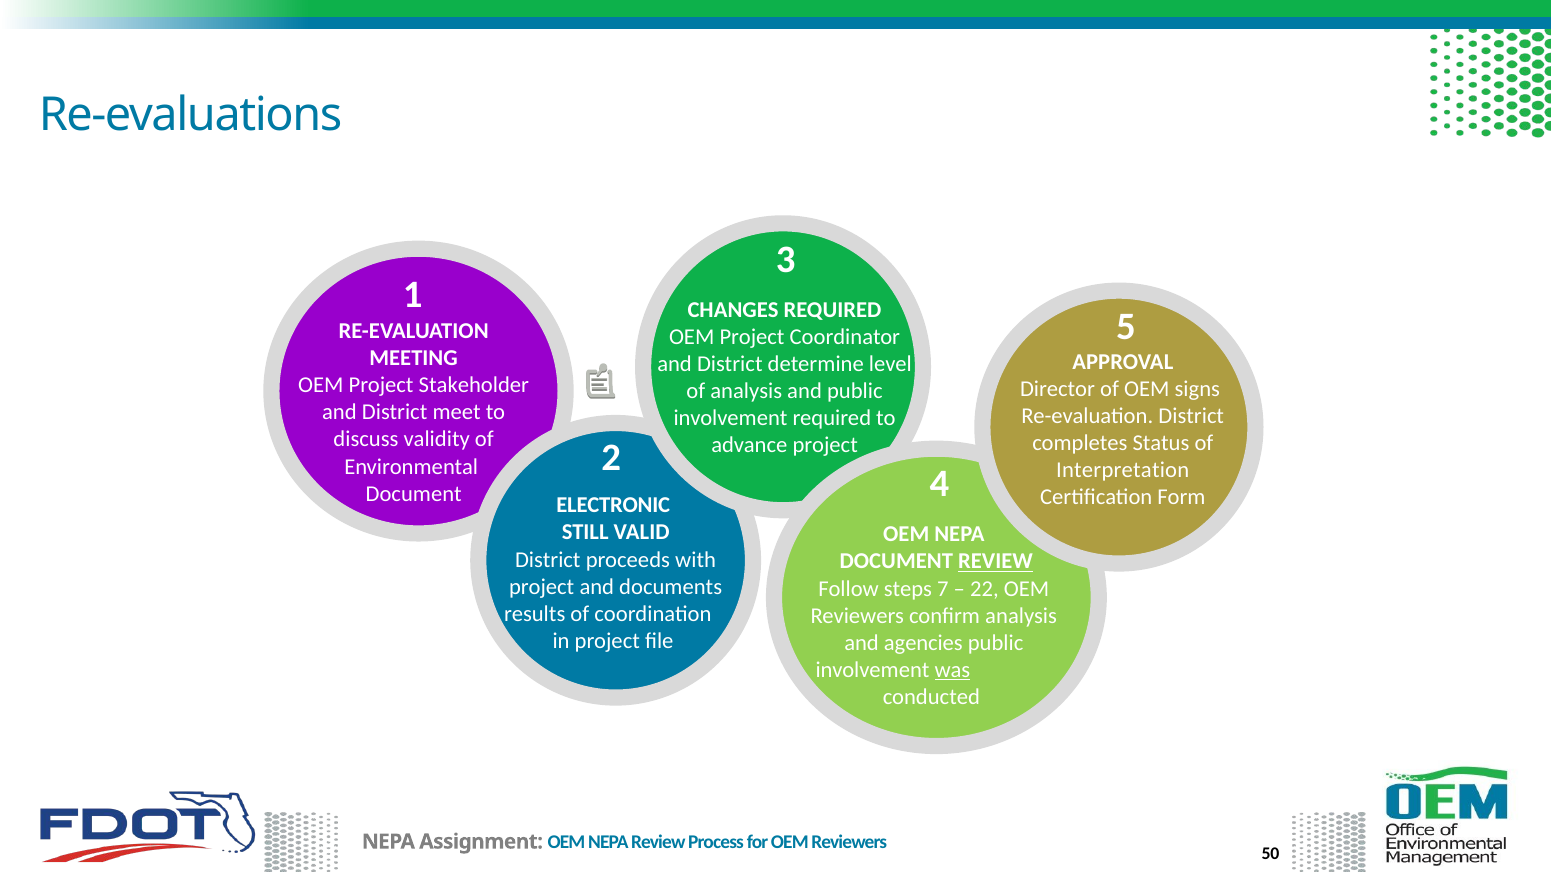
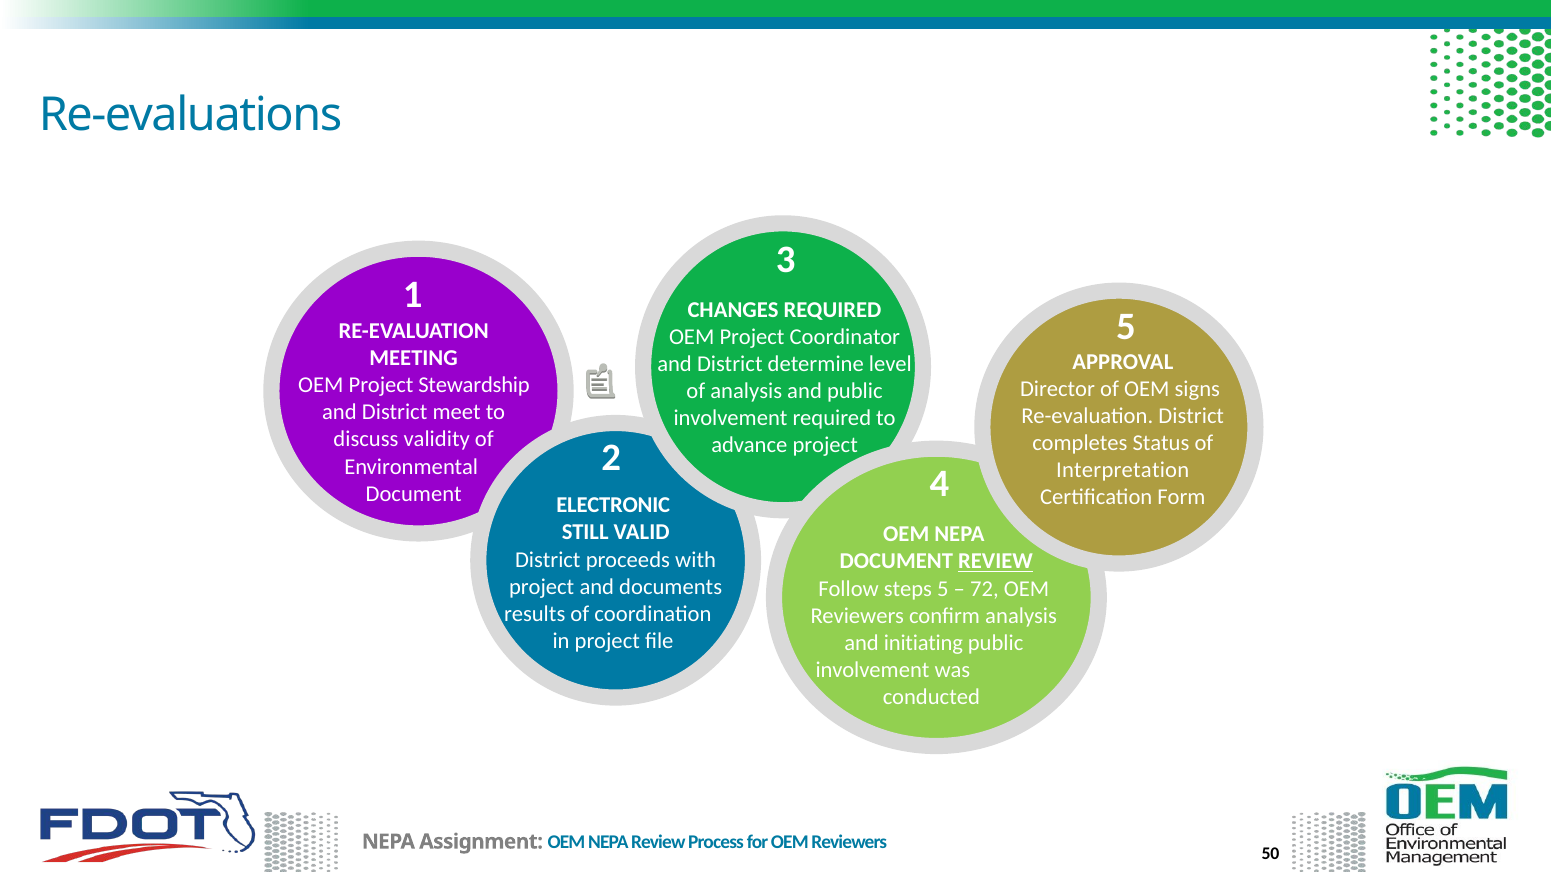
Stakeholder: Stakeholder -> Stewardship (474, 385)
steps 7: 7 -> 5 (943, 589)
22: 22 -> 72 (984, 589)
agencies: agencies -> initiating (923, 643)
was underline: present -> none (952, 670)
